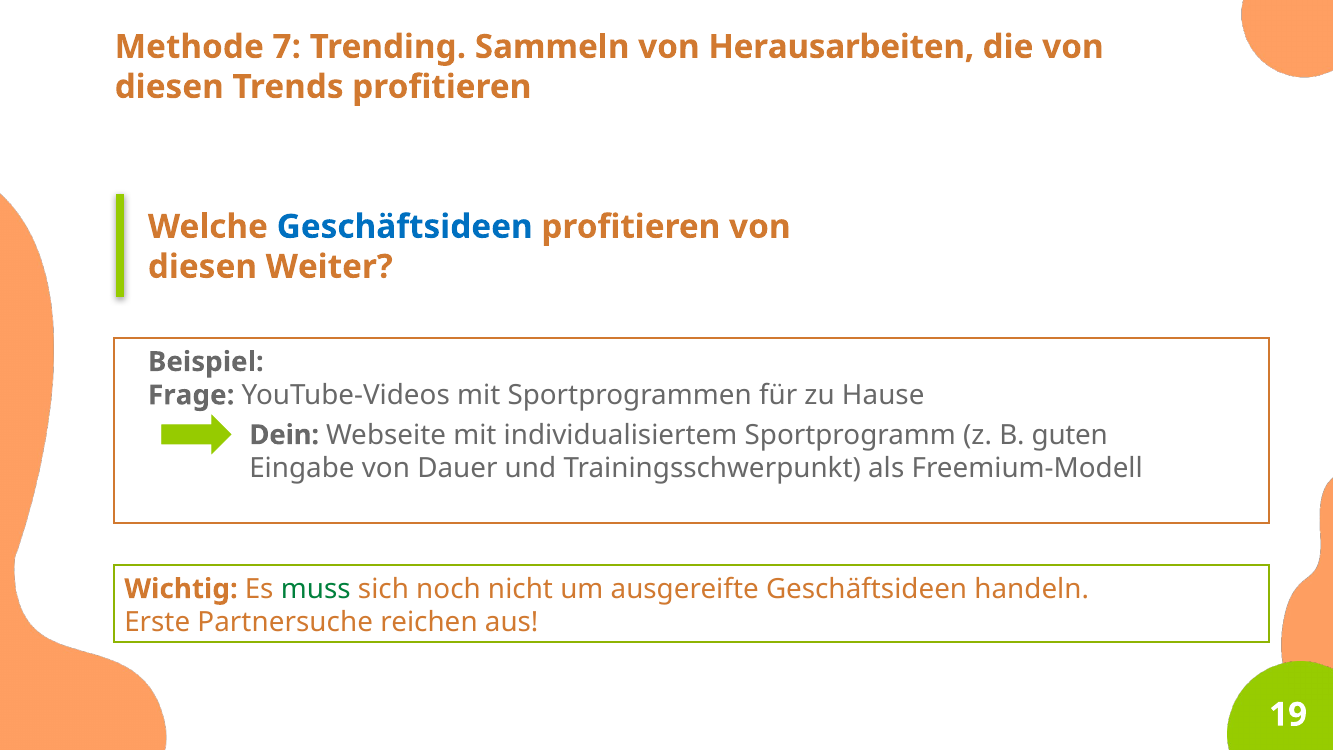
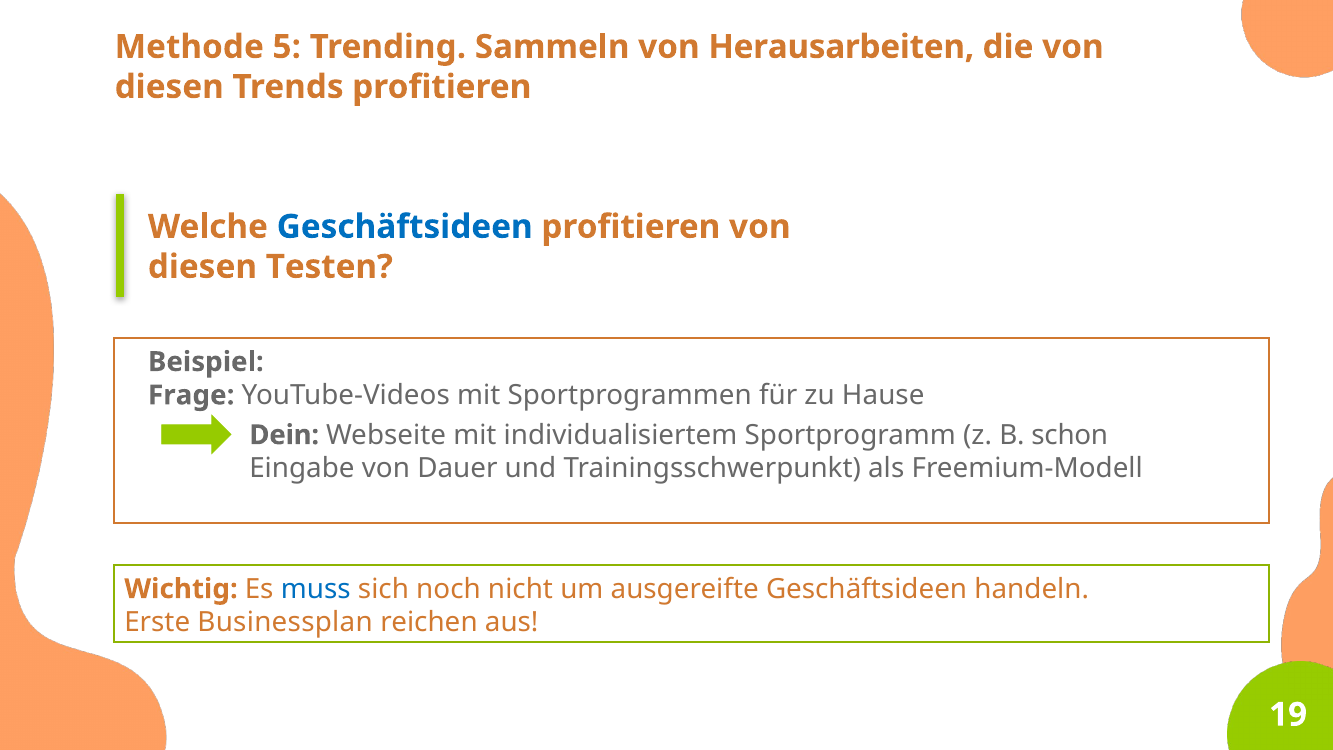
7: 7 -> 5 (287, 47)
Weiter: Weiter -> Testen (329, 267)
guten: guten -> schon (1070, 435)
muss colour: green -> blue (316, 589)
Partnersuche: Partnersuche -> Businessplan (285, 622)
